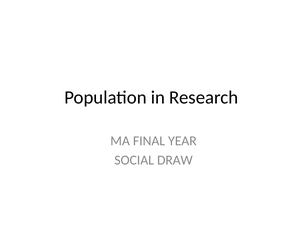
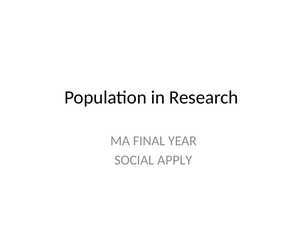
DRAW: DRAW -> APPLY (175, 160)
